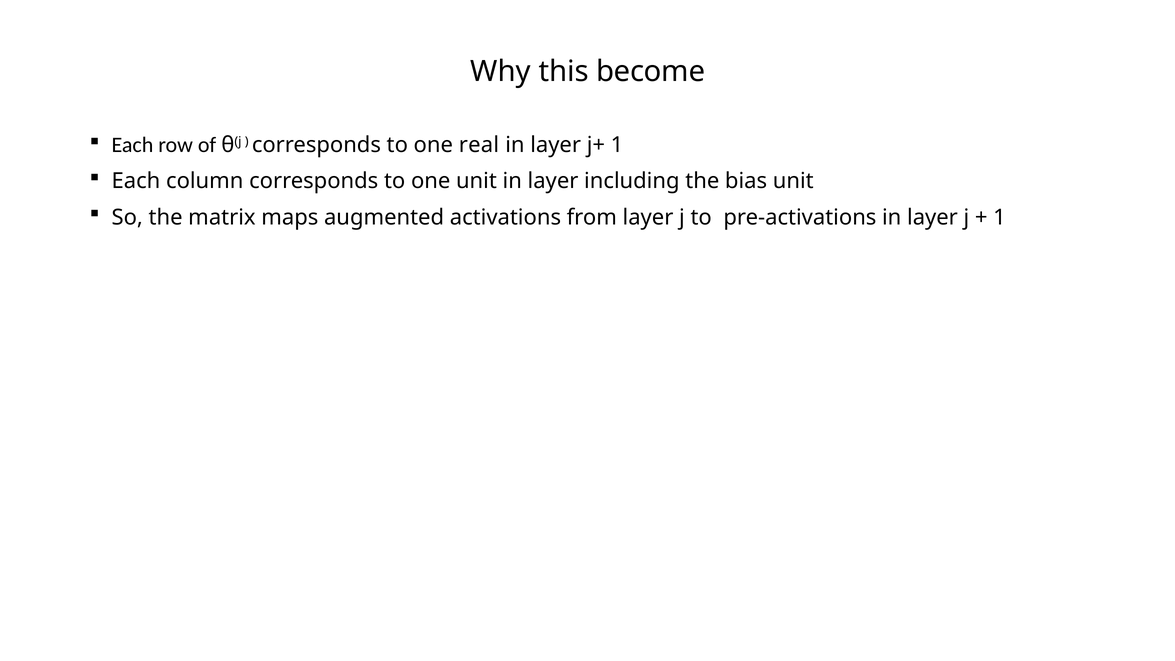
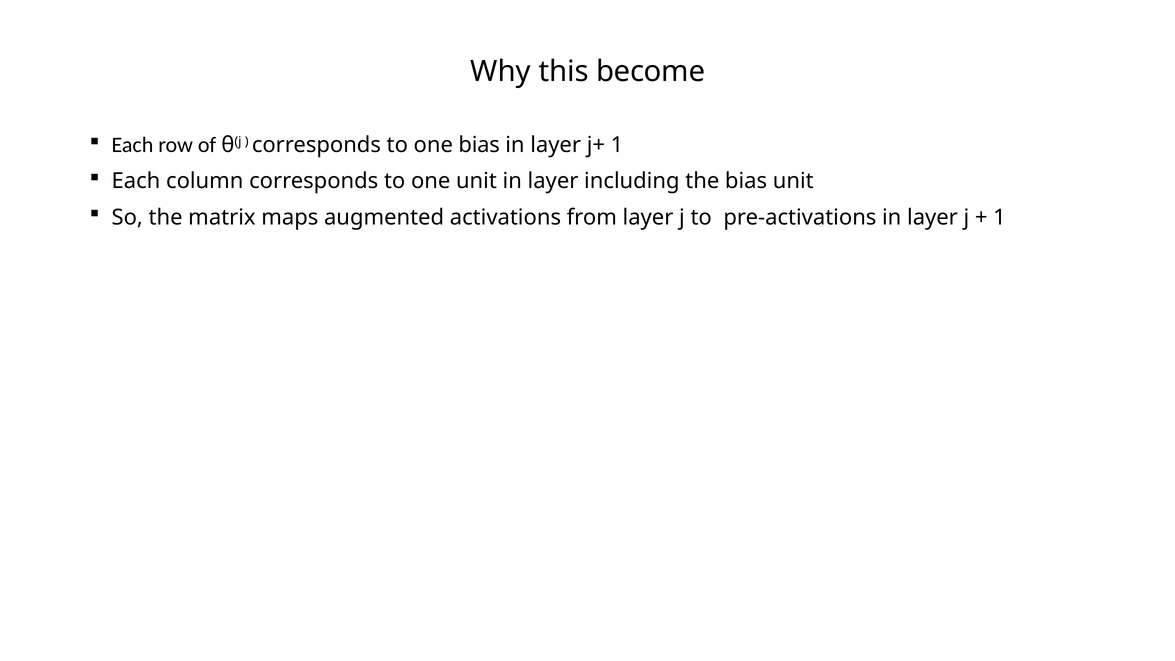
one real: real -> bias (479, 145)
